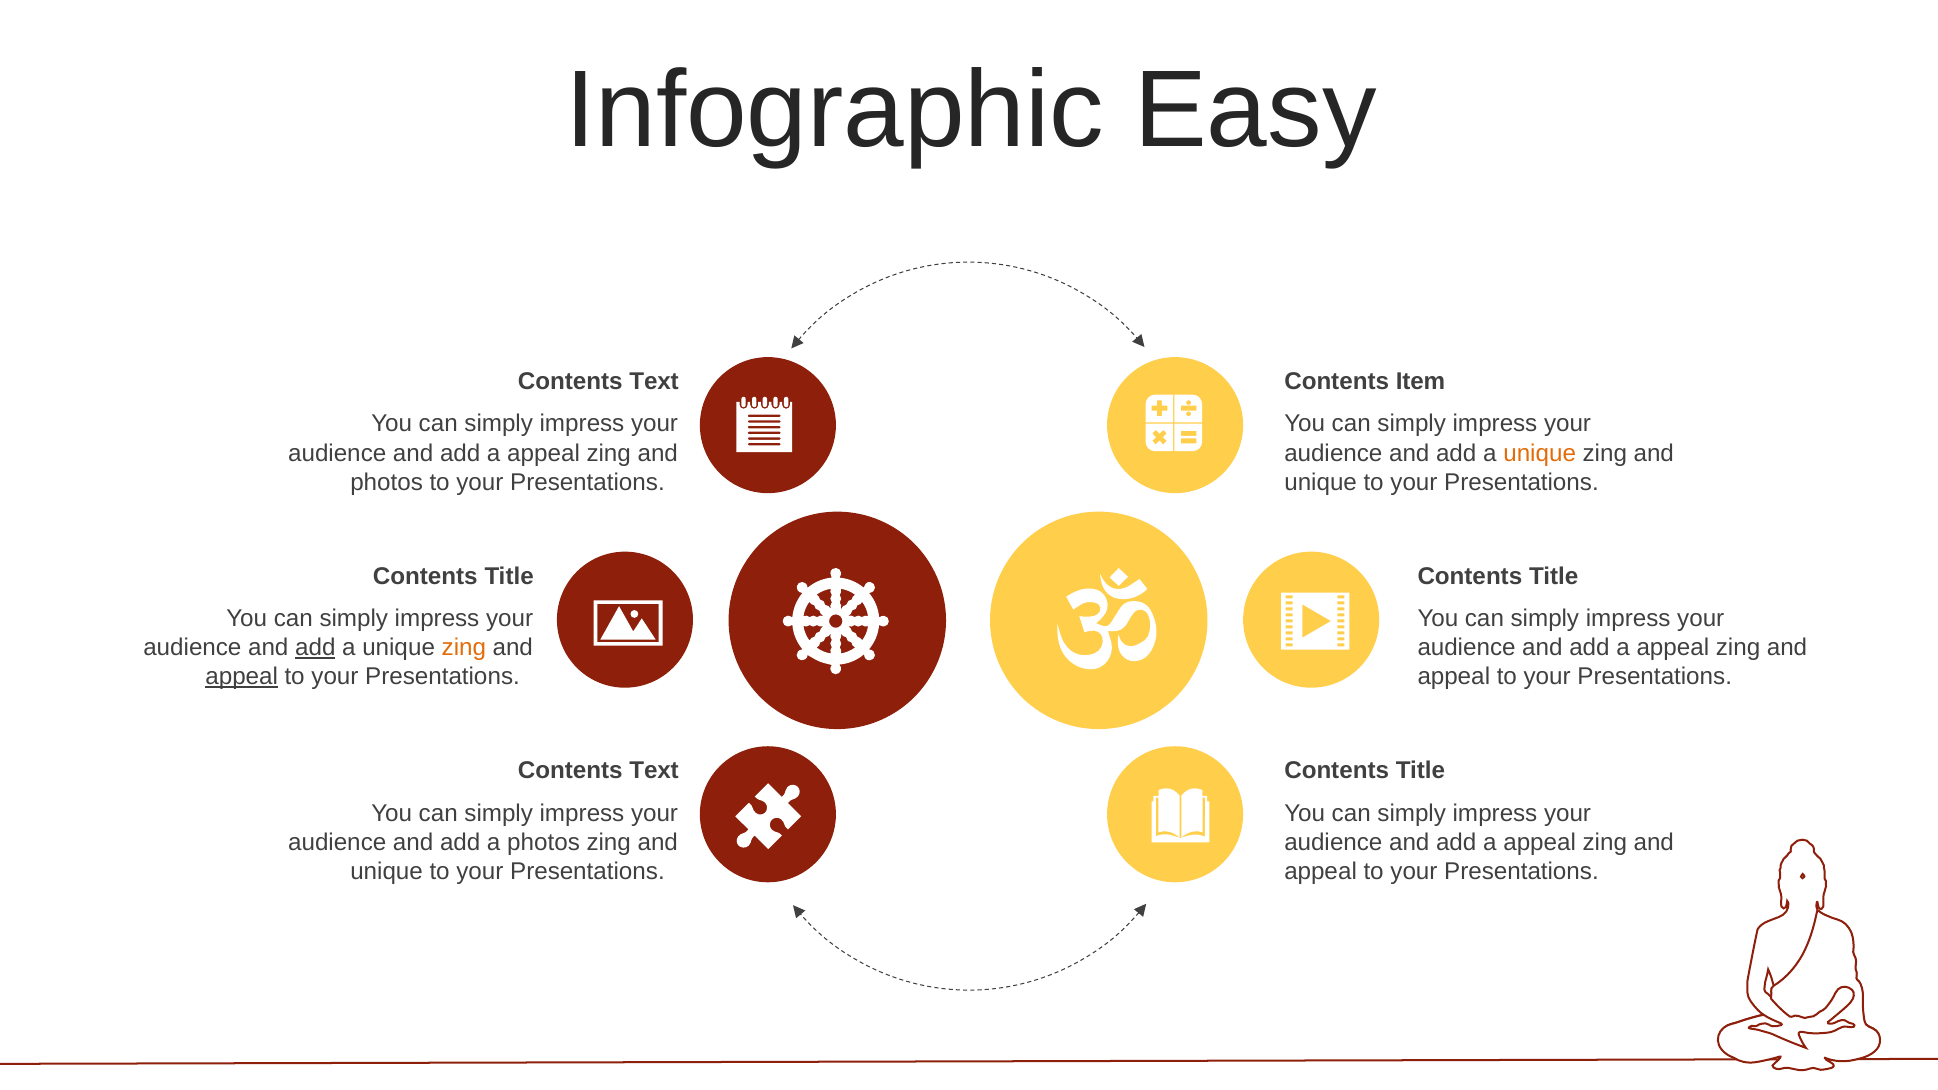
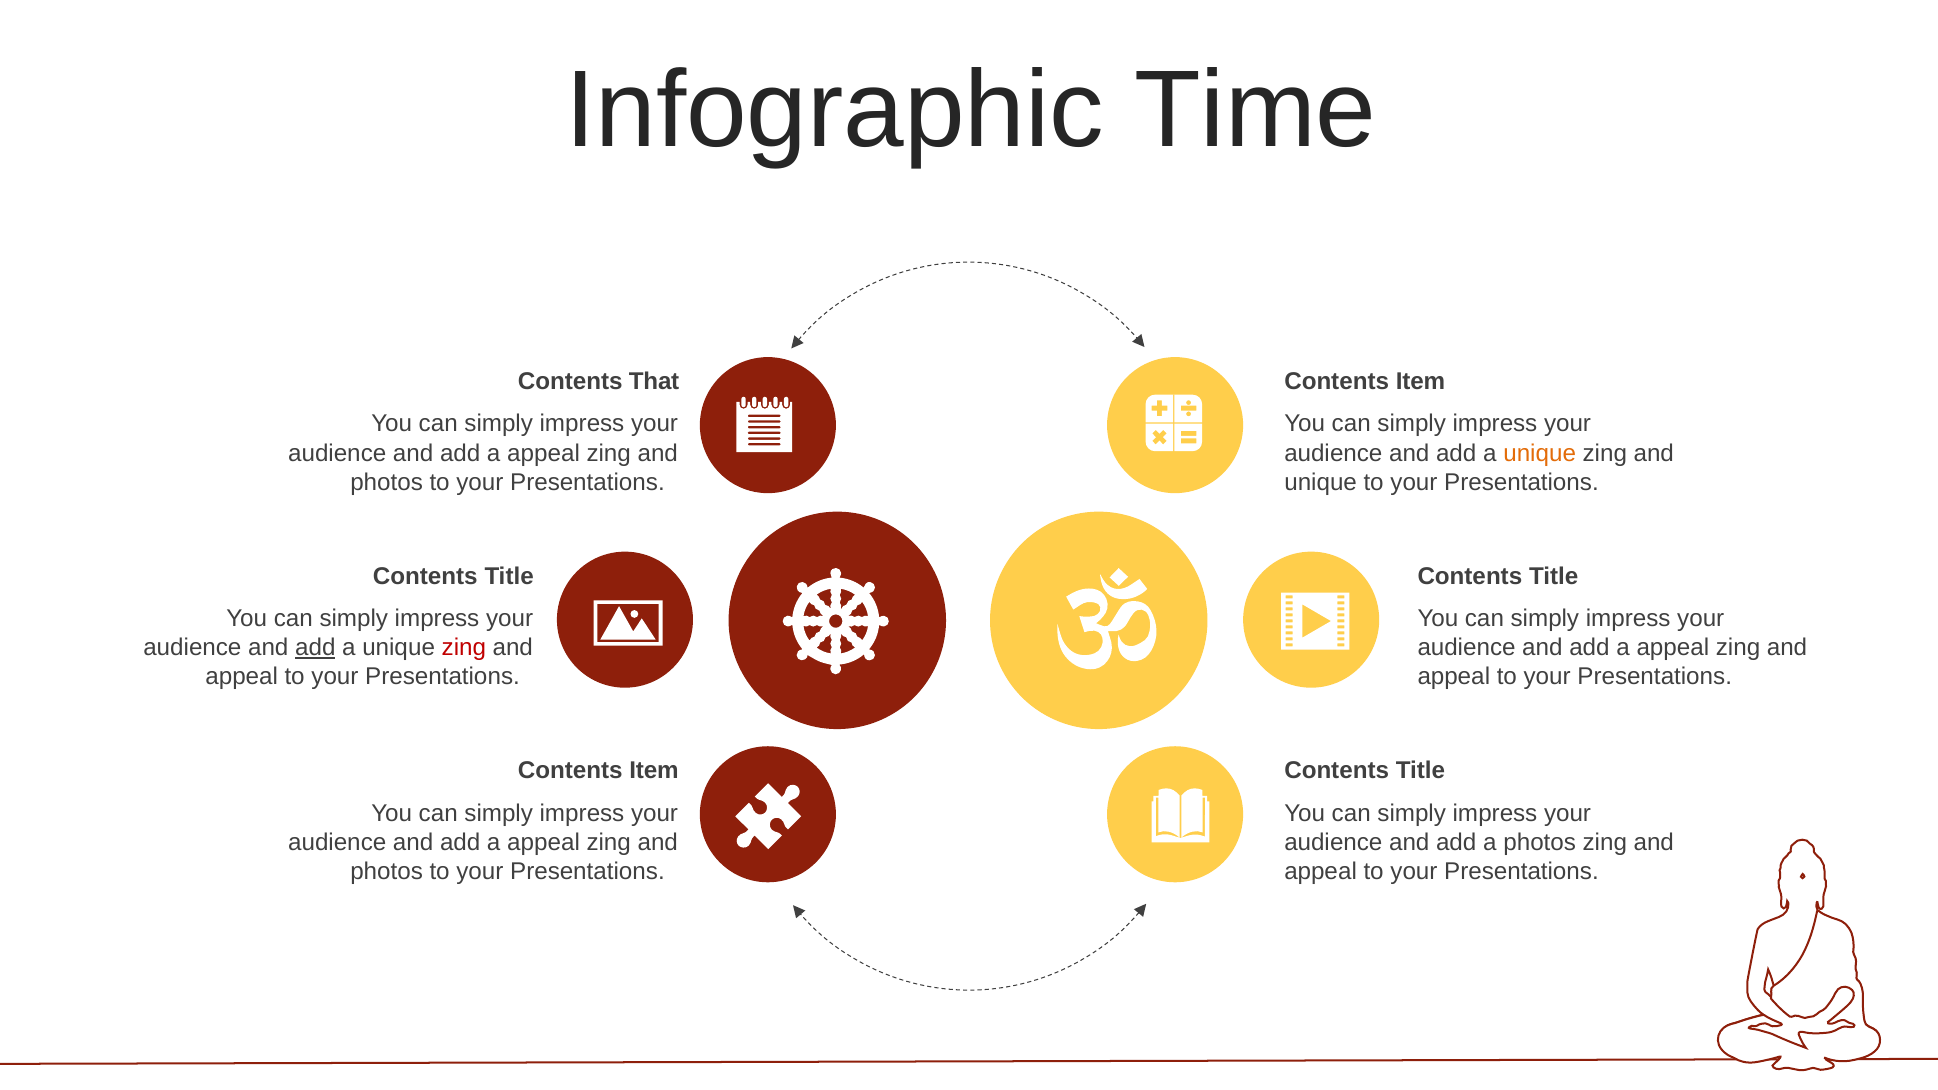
Easy: Easy -> Time (1255, 111)
Text: Text -> That (654, 382)
zing colour: orange -> red (464, 648)
appeal underline: present -> none (242, 677)
Text: Text -> Item (654, 771)
photos: photos -> appeal (544, 842)
appeal: appeal -> photos (1540, 842)
unique: unique -> photos (387, 871)
